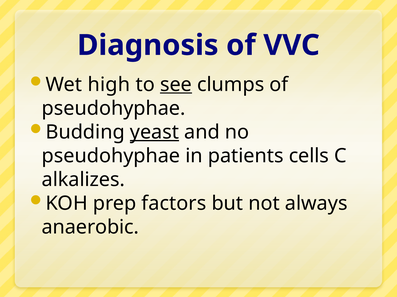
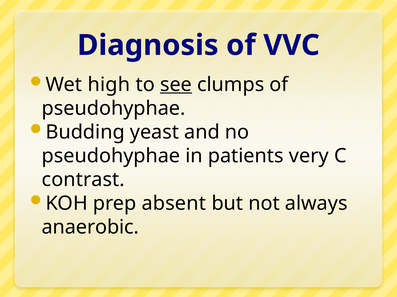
yeast underline: present -> none (154, 132)
cells: cells -> very (309, 156)
alkalizes: alkalizes -> contrast (83, 180)
factors: factors -> absent (174, 204)
